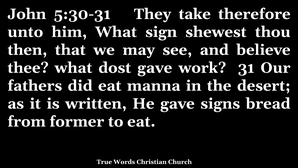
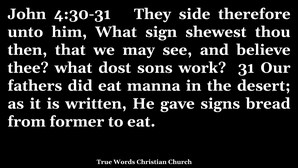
5:30-31: 5:30-31 -> 4:30-31 (82, 14)
take: take -> side (195, 14)
dost gave: gave -> sons (155, 68)
